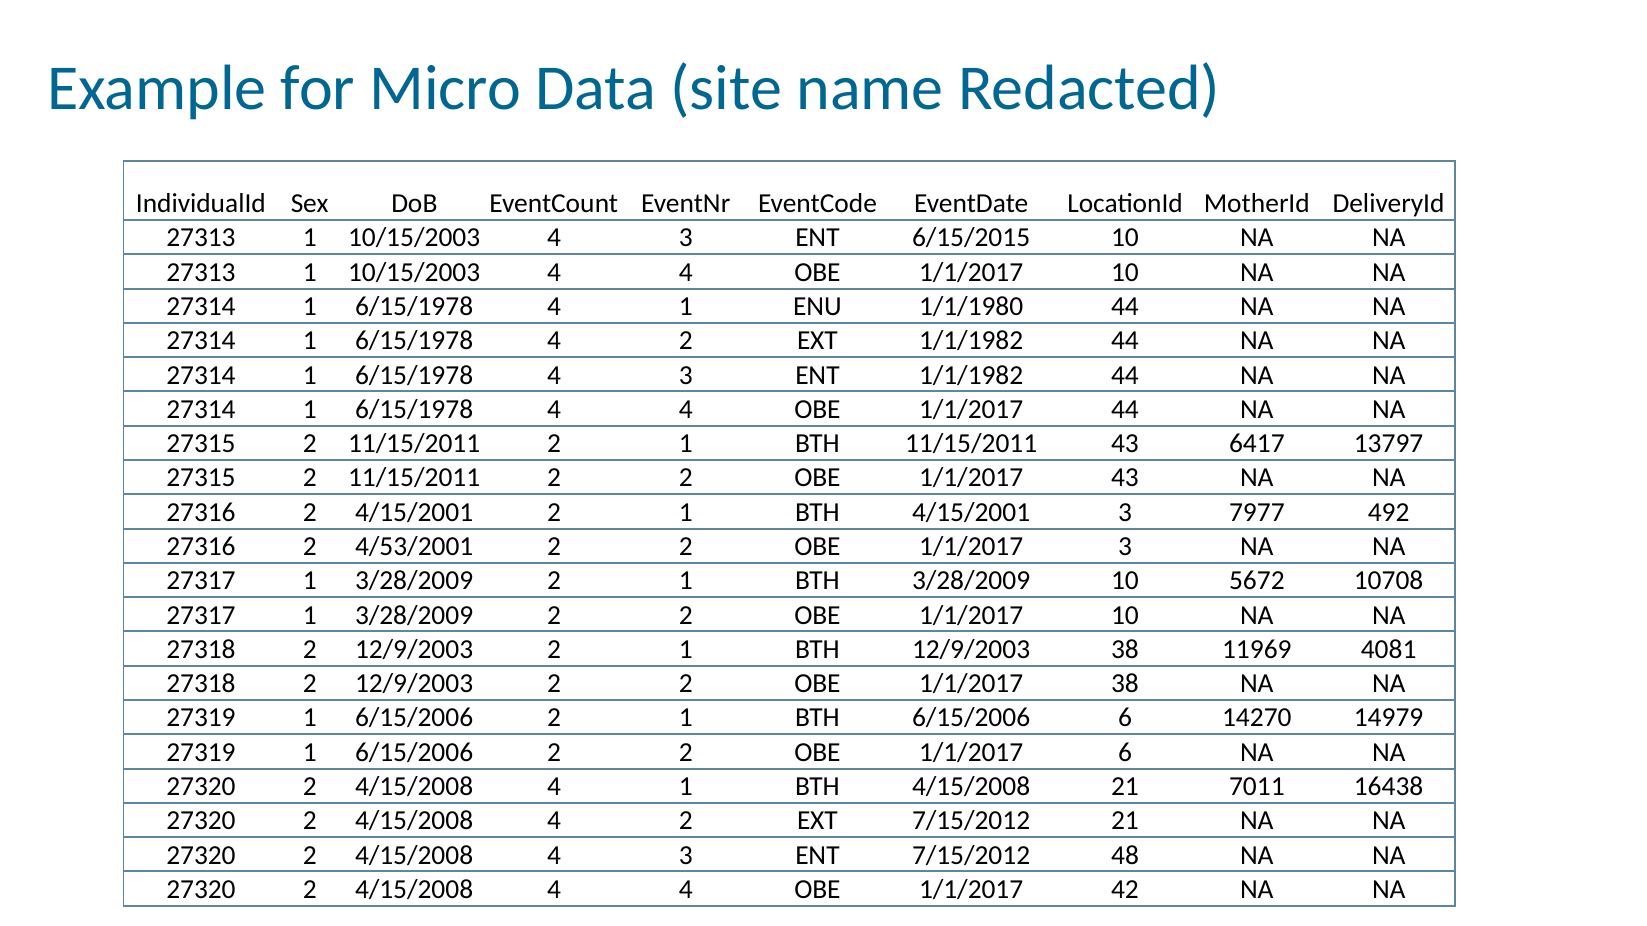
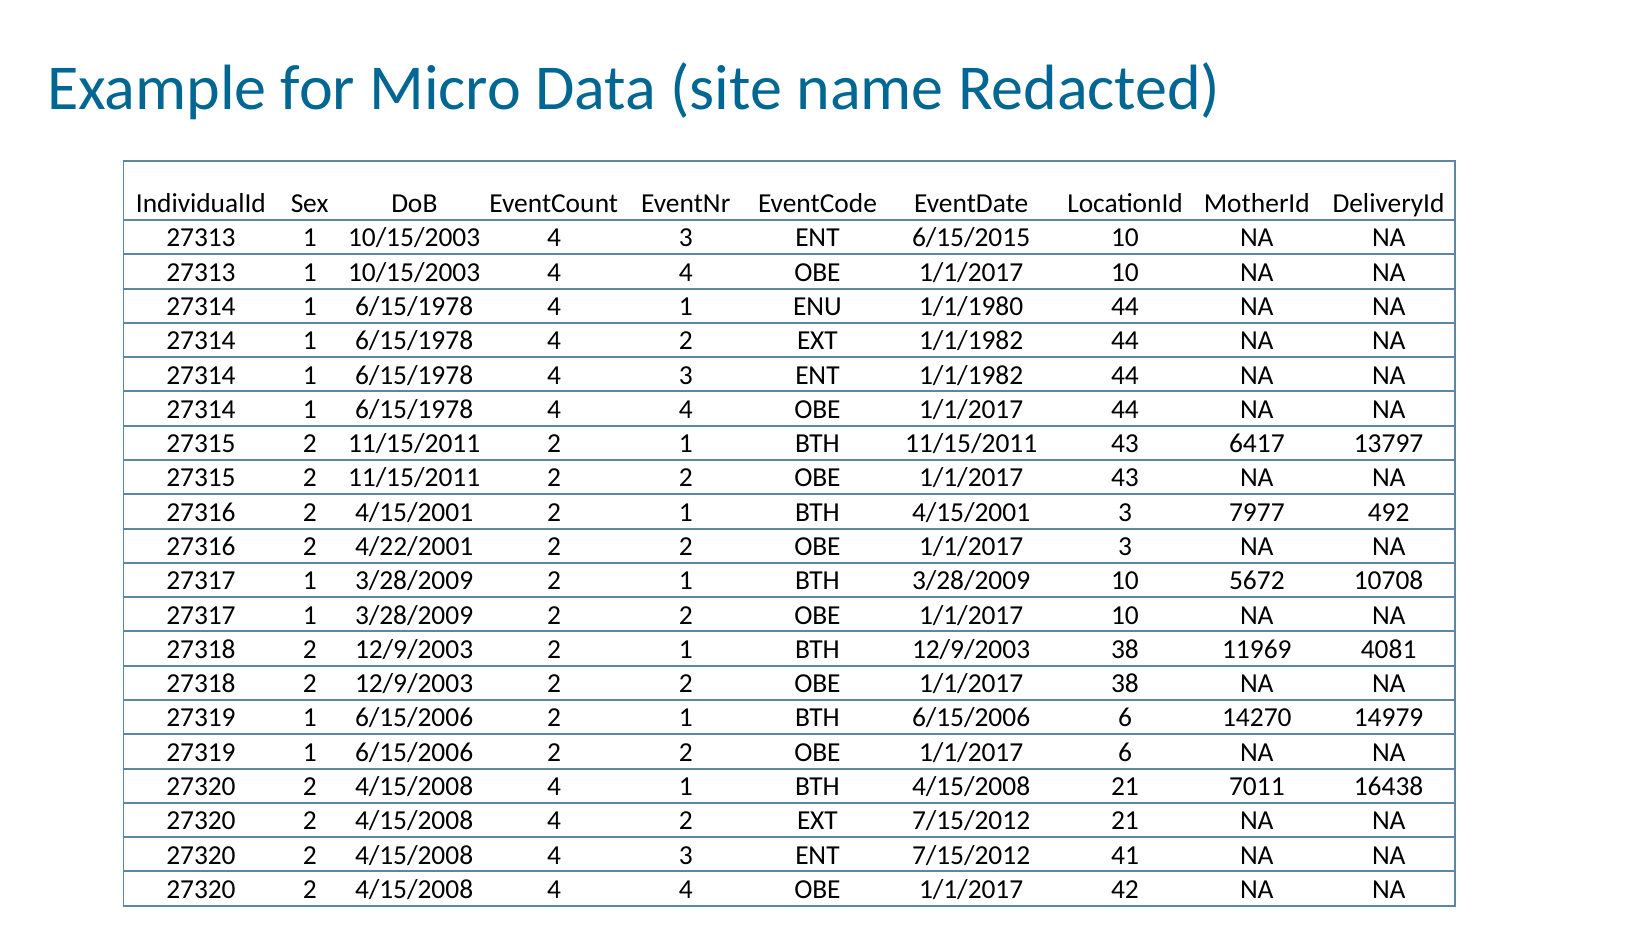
4/53/2001: 4/53/2001 -> 4/22/2001 (414, 547)
48: 48 -> 41 (1125, 855)
